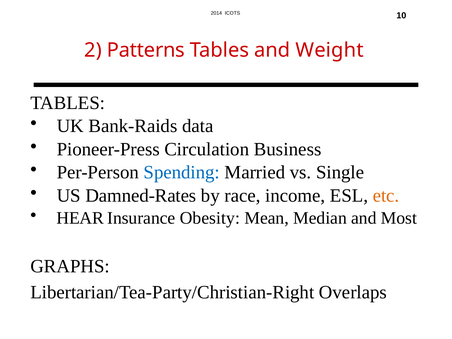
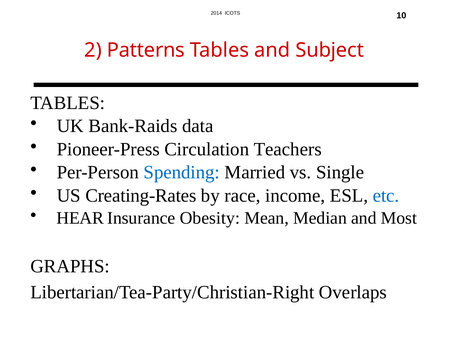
Weight: Weight -> Subject (330, 50)
Business: Business -> Teachers (288, 149)
Damned-Rates: Damned-Rates -> Creating-Rates (141, 196)
etc colour: orange -> blue (386, 196)
